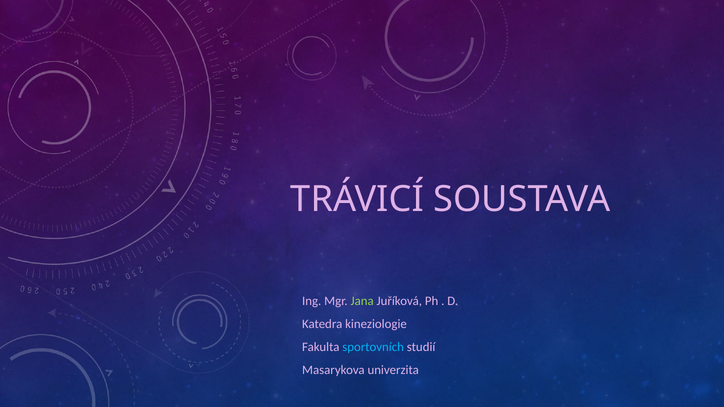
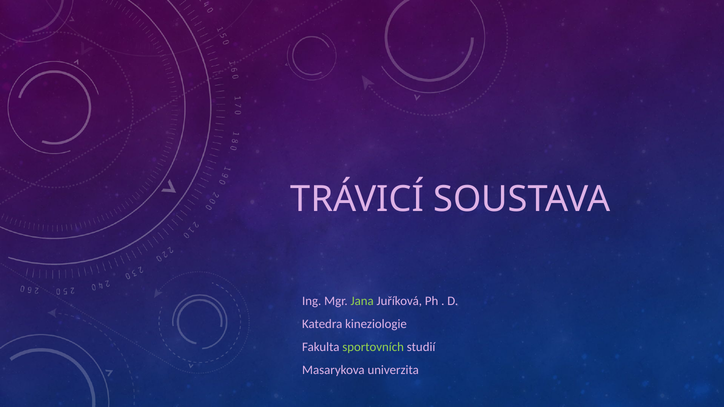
sportovních colour: light blue -> light green (373, 347)
